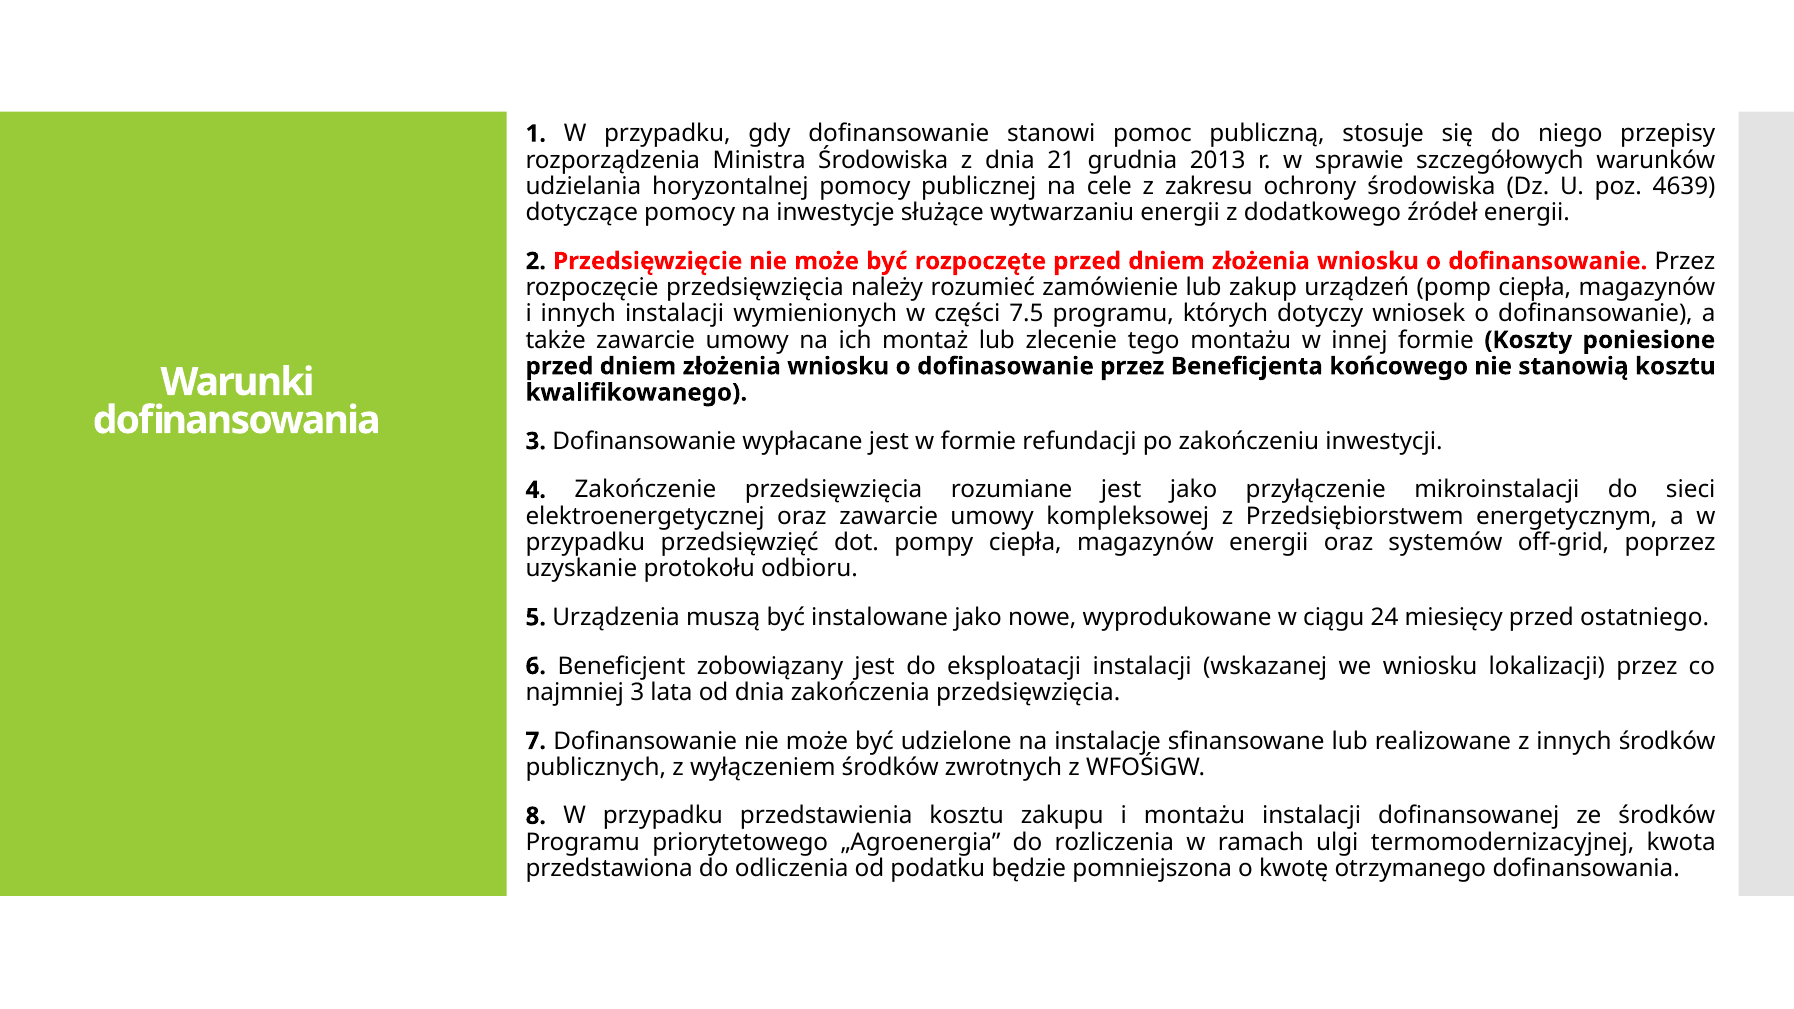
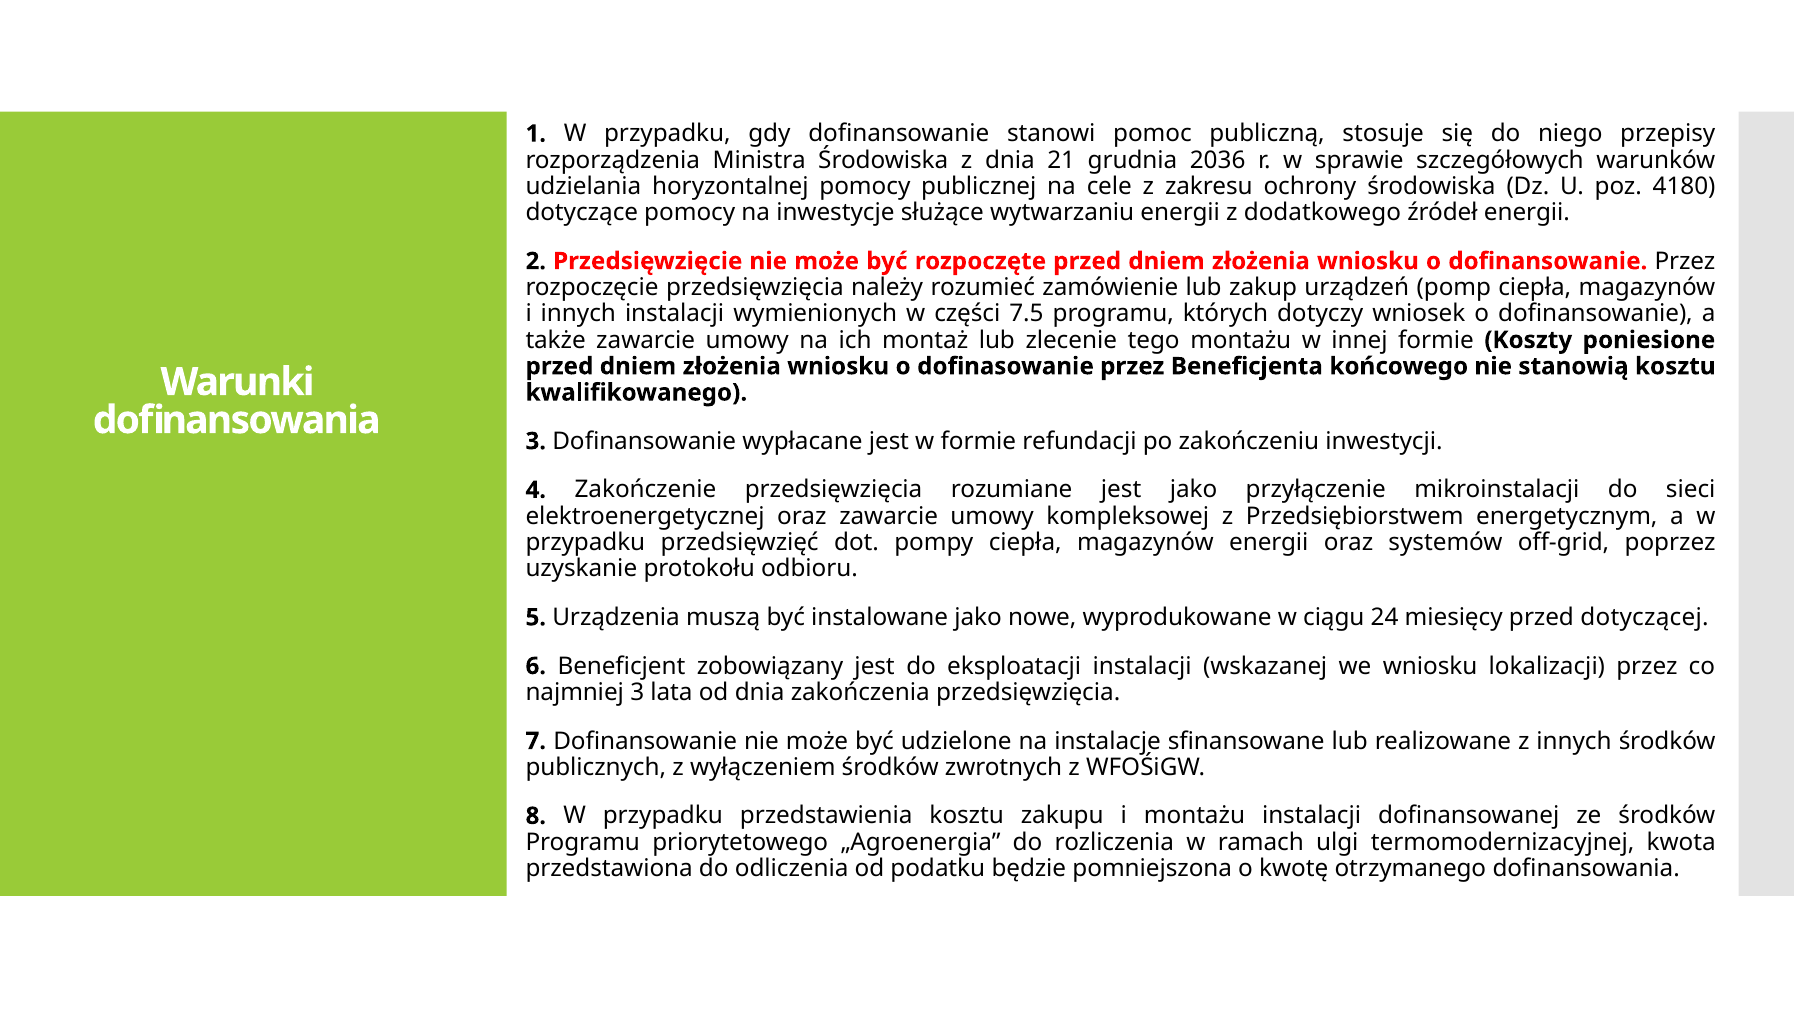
2013: 2013 -> 2036 (1218, 160)
4639: 4639 -> 4180 (1684, 186)
ostatniego: ostatniego -> dotyczącej (1644, 617)
